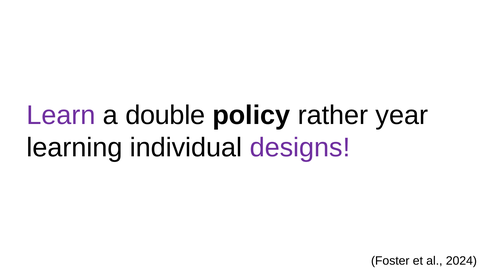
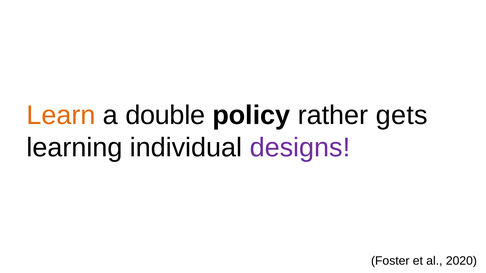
Learn colour: purple -> orange (61, 116)
year: year -> gets (402, 116)
2024: 2024 -> 2020 (461, 261)
